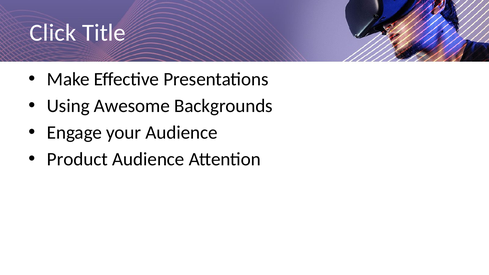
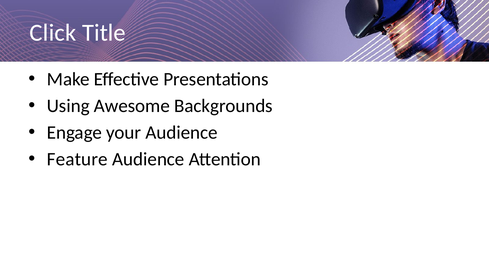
Product: Product -> Feature (77, 159)
